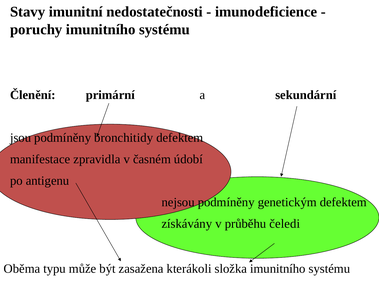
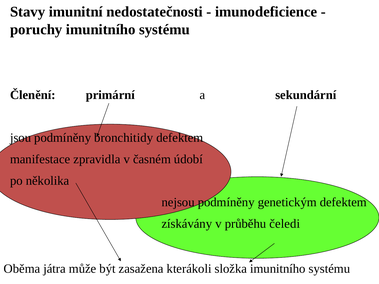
antigenu: antigenu -> několika (48, 181)
typu: typu -> játra (55, 269)
